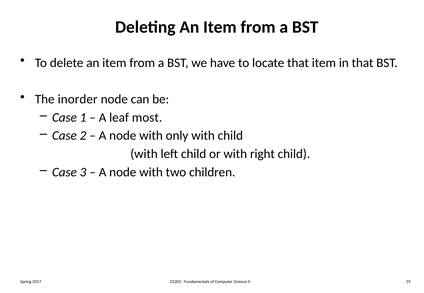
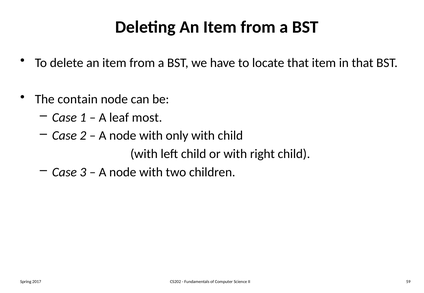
inorder: inorder -> contain (78, 99)
